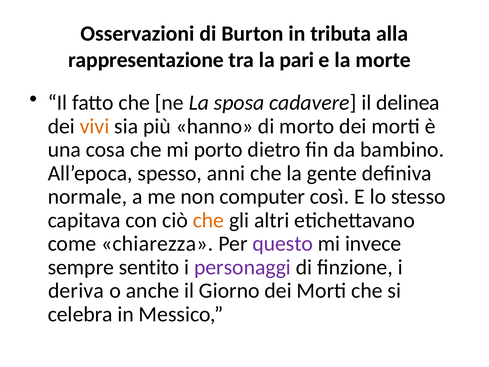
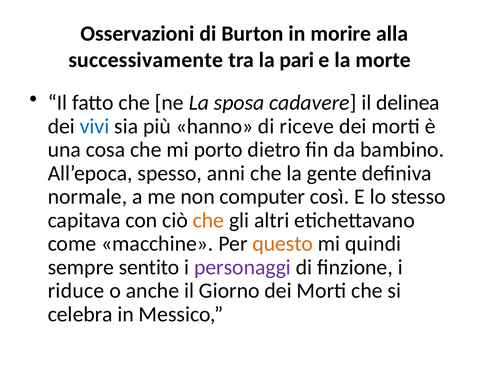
tributa: tributa -> morire (341, 34)
rappresentazione: rappresentazione -> successivamente (146, 60)
vivi colour: orange -> blue (95, 126)
morto: morto -> riceve (307, 126)
chiarezza: chiarezza -> macchine (157, 244)
questo colour: purple -> orange (283, 244)
invece: invece -> quindi (373, 244)
deriva: deriva -> riduce (76, 290)
